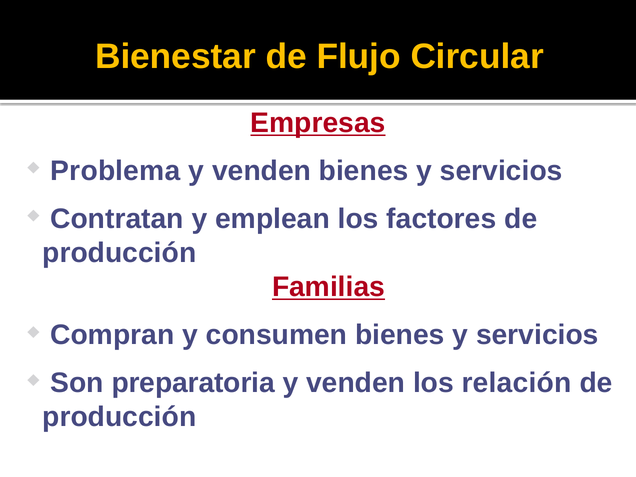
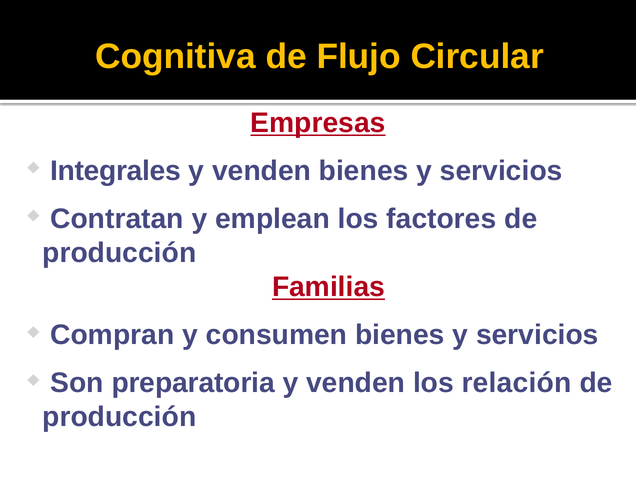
Bienestar: Bienestar -> Cognitiva (175, 57)
Problema: Problema -> Integrales (116, 171)
